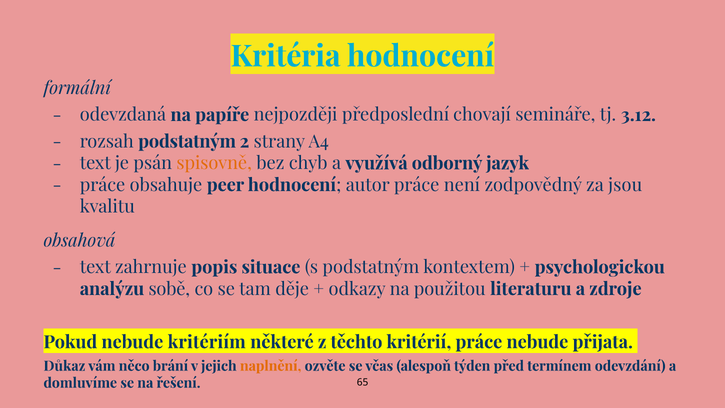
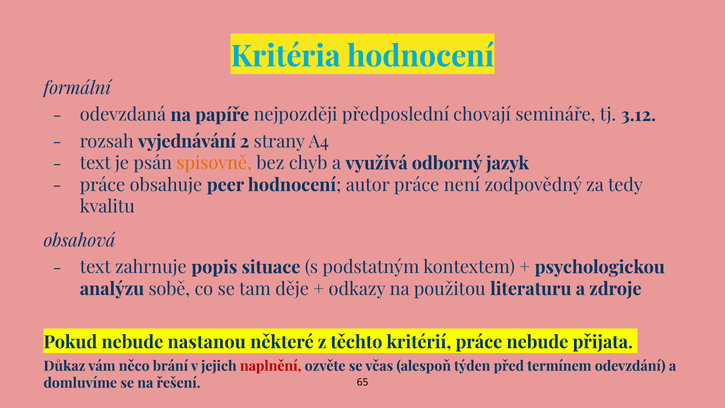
rozsah podstatným: podstatným -> vyjednávání (187, 142)
jsou: jsou -> tedy (625, 185)
kritériím: kritériím -> nastanou (207, 342)
naplnění colour: orange -> red (271, 366)
